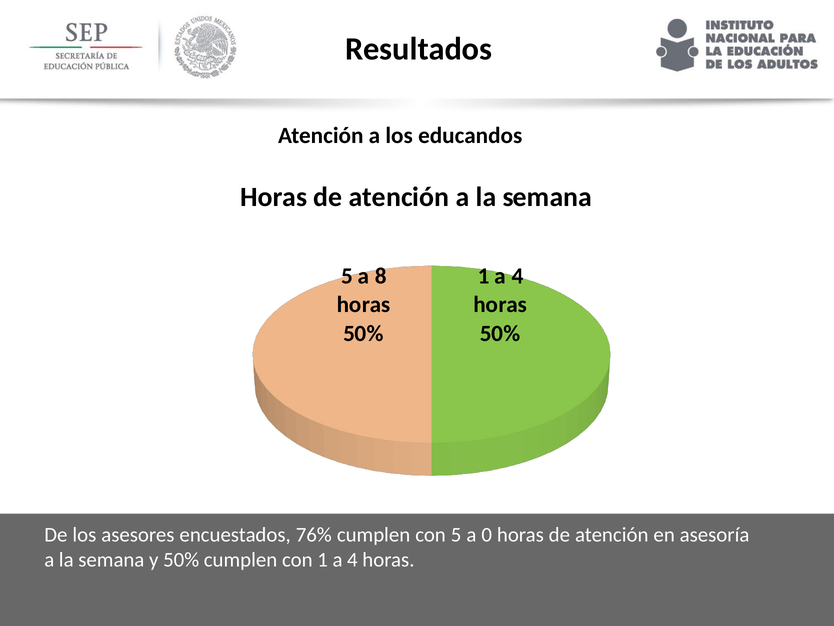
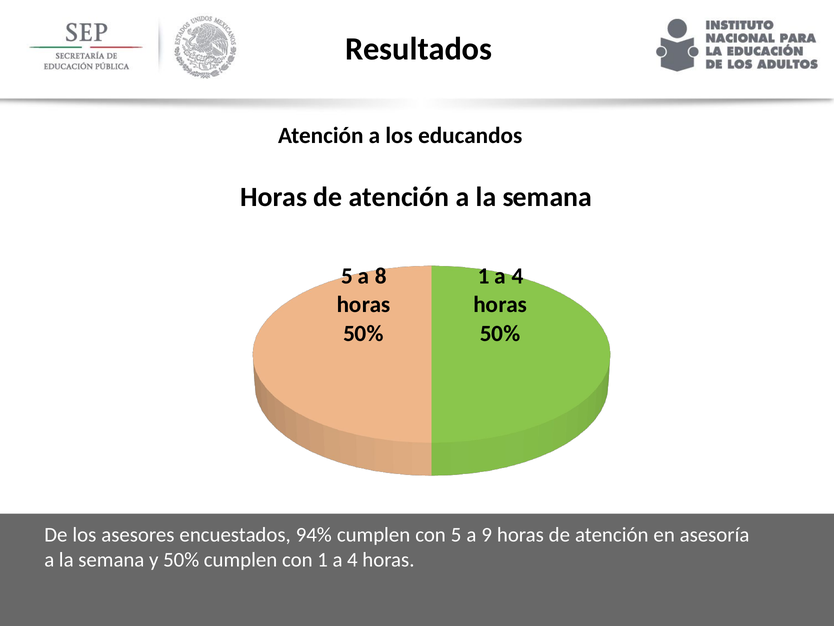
76%: 76% -> 94% (314, 534)
0: 0 -> 9 (487, 534)
